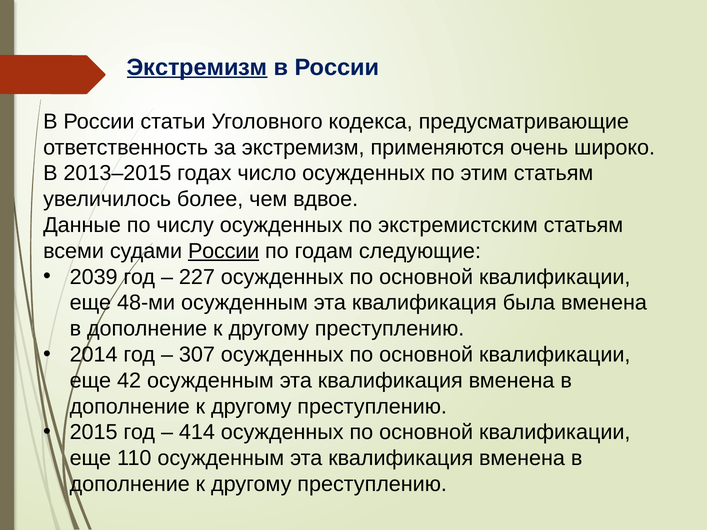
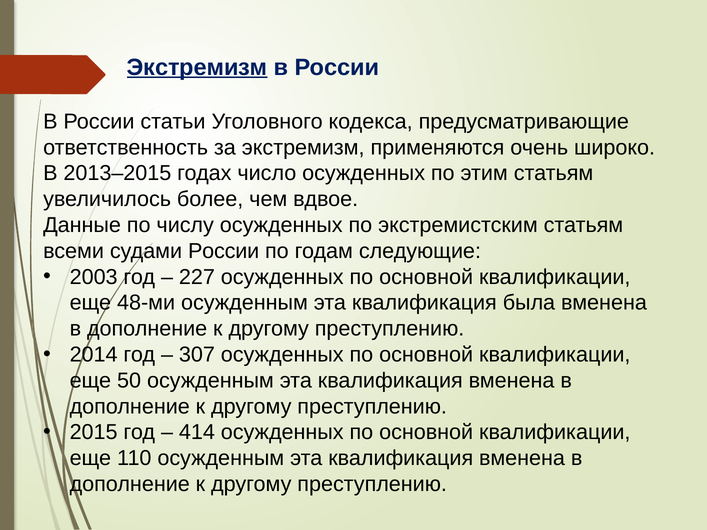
России underline: present -> none (224, 251)
2039: 2039 -> 2003 (94, 277)
42: 42 -> 50 (129, 381)
